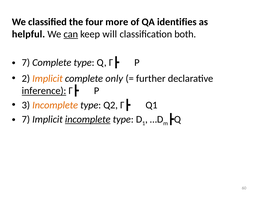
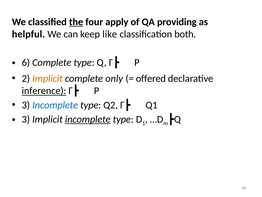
the underline: none -> present (76, 22)
more: more -> apply (117, 22)
identifies: identifies -> providing (177, 22)
can underline: present -> none (71, 34)
will: will -> like (110, 34)
7: 7 -> 6 (26, 62)
further: further -> offered (151, 78)
Incomplete colour: orange -> blue (55, 105)
7: 7 -> 3 (26, 119)
